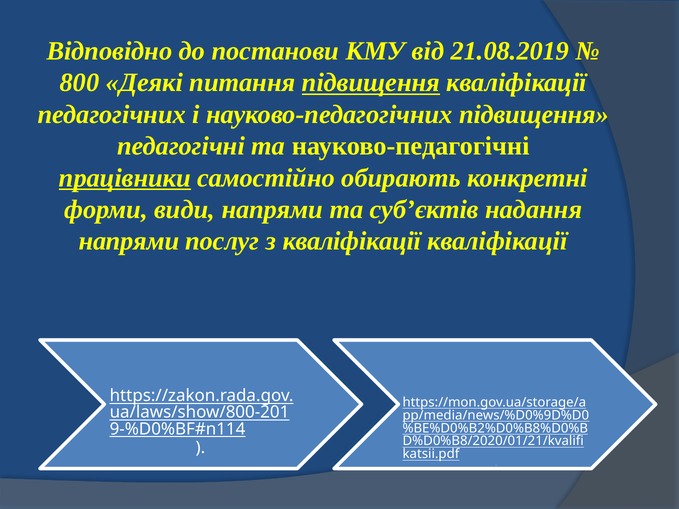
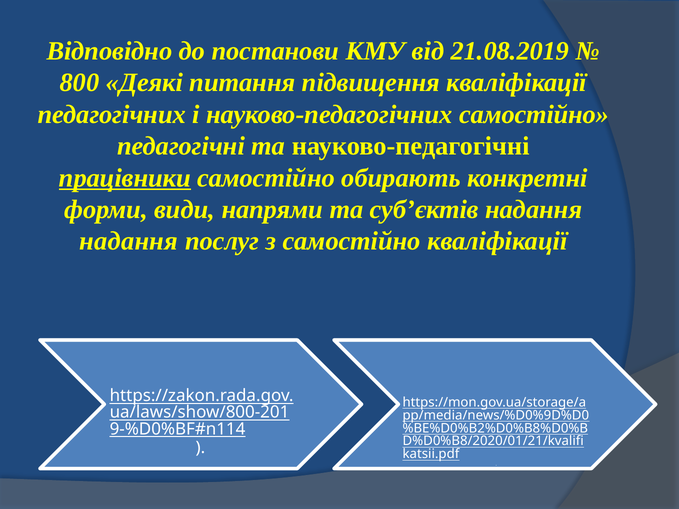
підвищення underline: present -> none (371, 83)
науково-педагогічних підвищення: підвищення -> самостійно (534, 115)
напрями: напрями -> надання (129, 241)
з кваліфікації: кваліфікації -> самостійно (352, 241)
